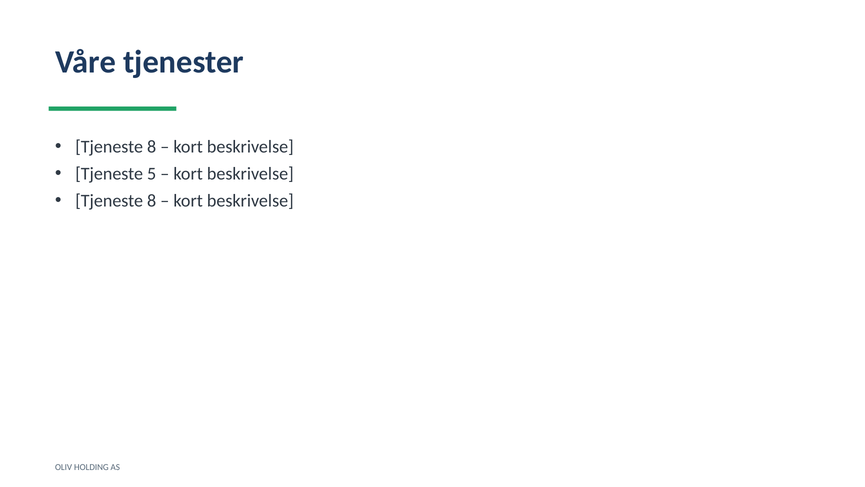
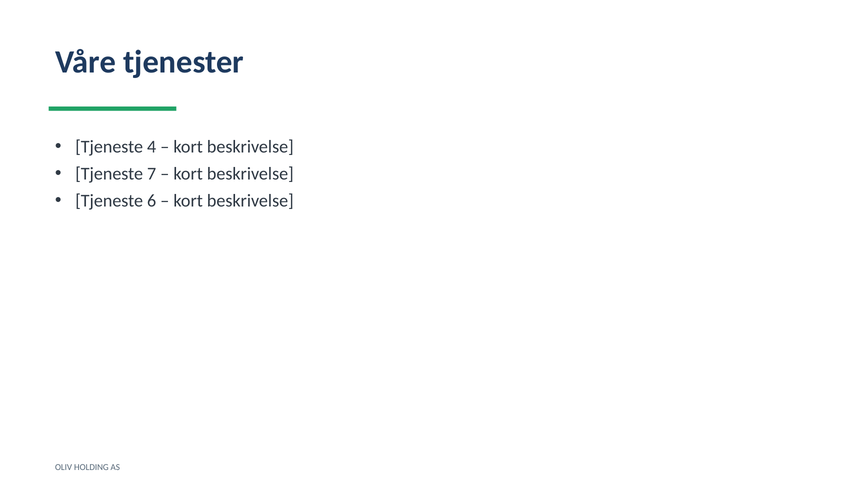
8: 8 -> 4 (152, 147)
5: 5 -> 7 (152, 174)
8: 8 -> 6 (152, 201)
